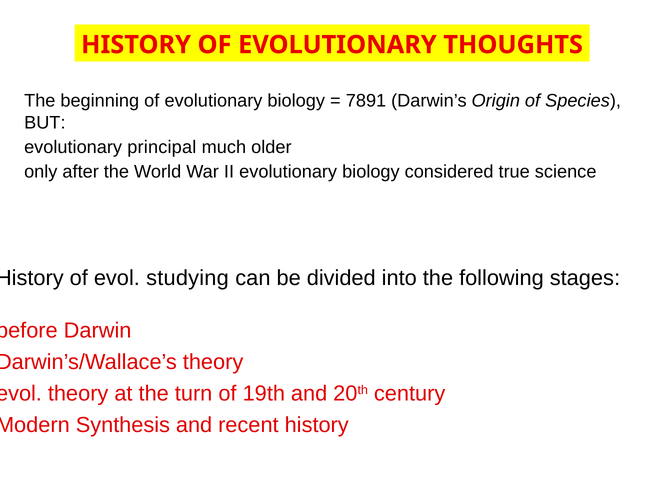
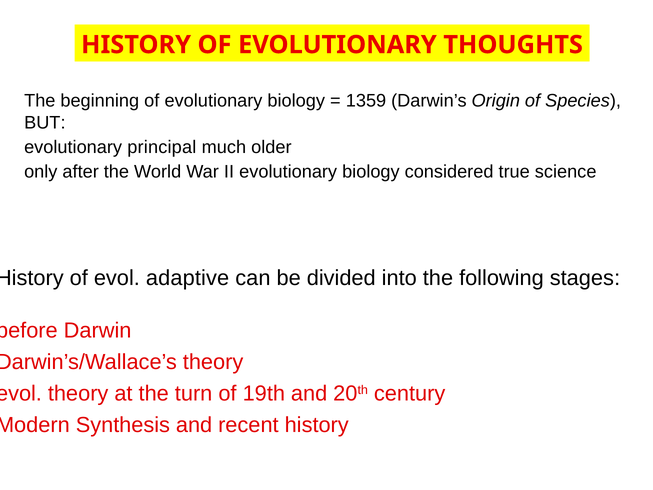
7891: 7891 -> 1359 (366, 101)
studying: studying -> adaptive (188, 278)
